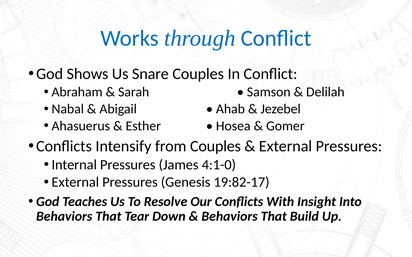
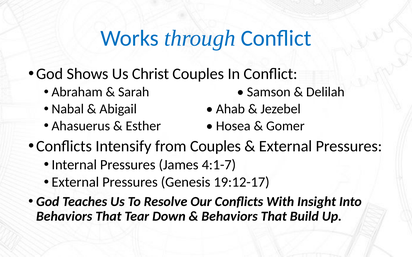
Snare: Snare -> Christ (150, 74)
4:1-0: 4:1-0 -> 4:1-7 (219, 165)
19:82-17: 19:82-17 -> 19:12-17 (242, 183)
